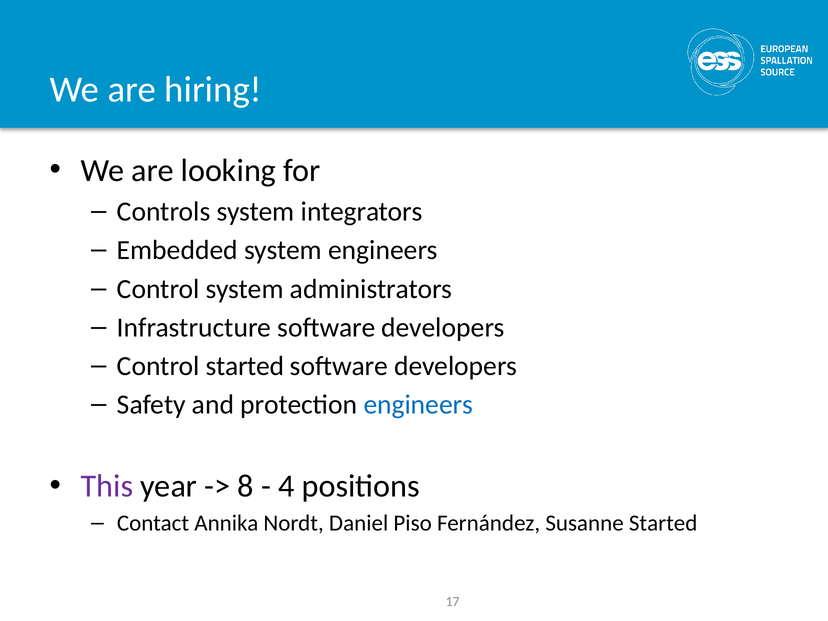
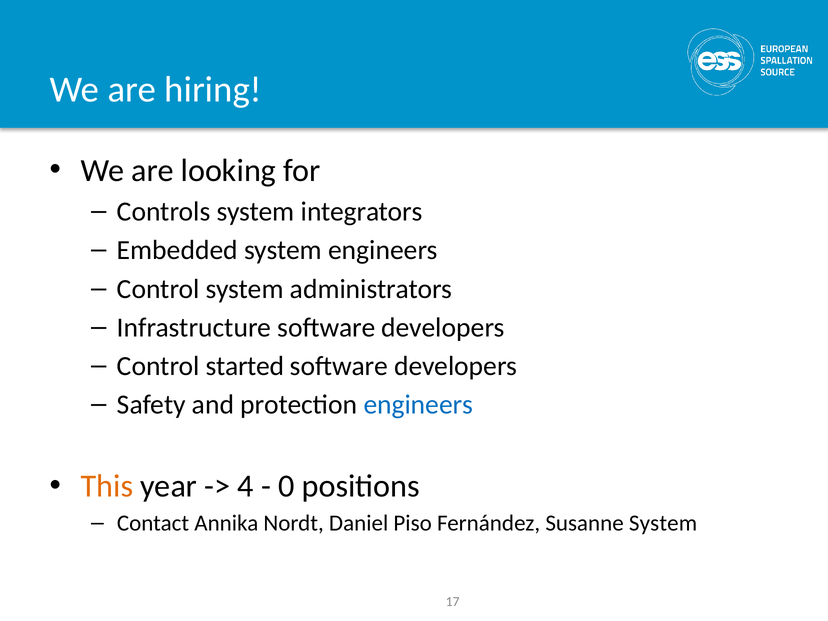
This colour: purple -> orange (107, 486)
8: 8 -> 4 (246, 486)
4: 4 -> 0 (286, 486)
Susanne Started: Started -> System (663, 523)
